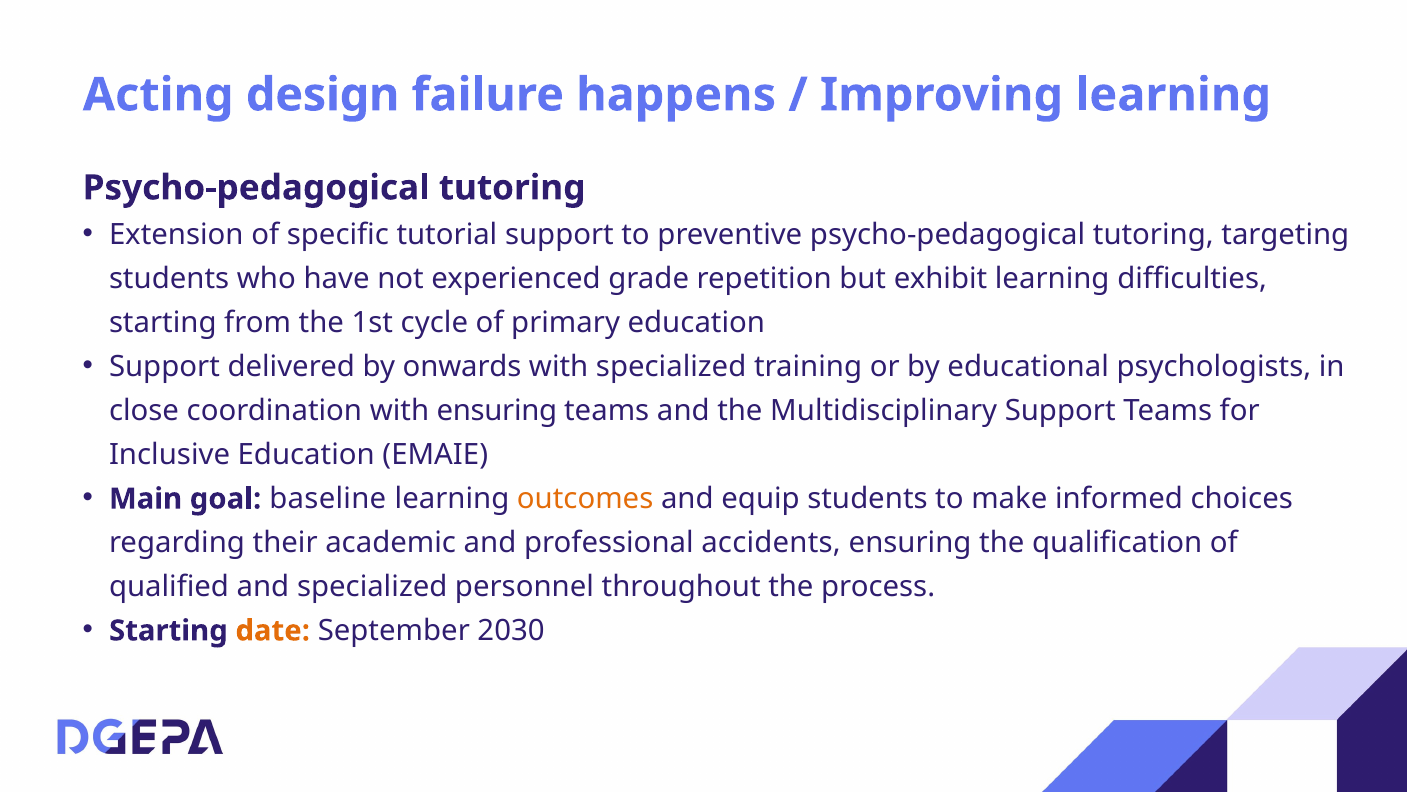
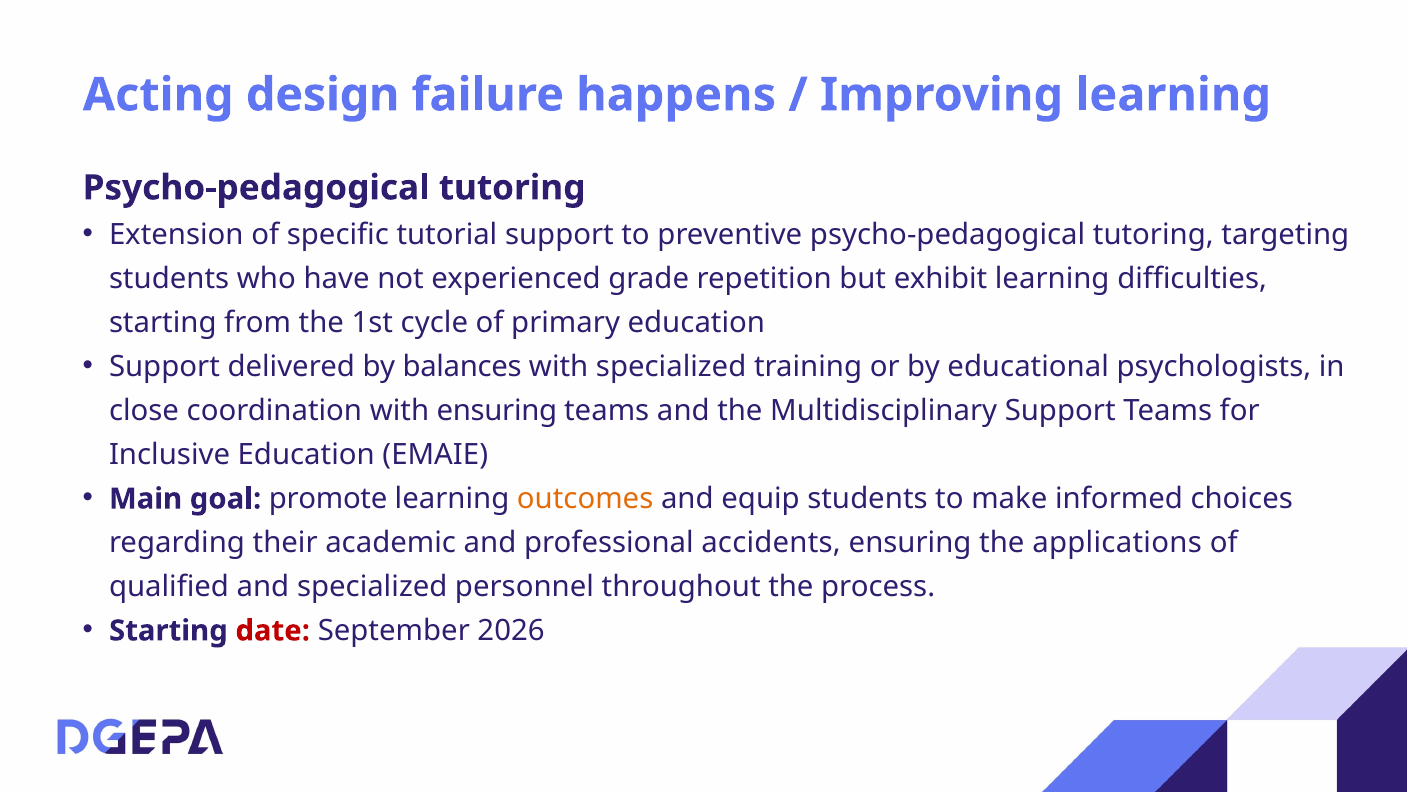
onwards: onwards -> balances (462, 367)
baseline: baseline -> promote (328, 498)
qualification: qualification -> applications (1117, 542)
date colour: orange -> red (273, 630)
2030: 2030 -> 2026 (511, 630)
